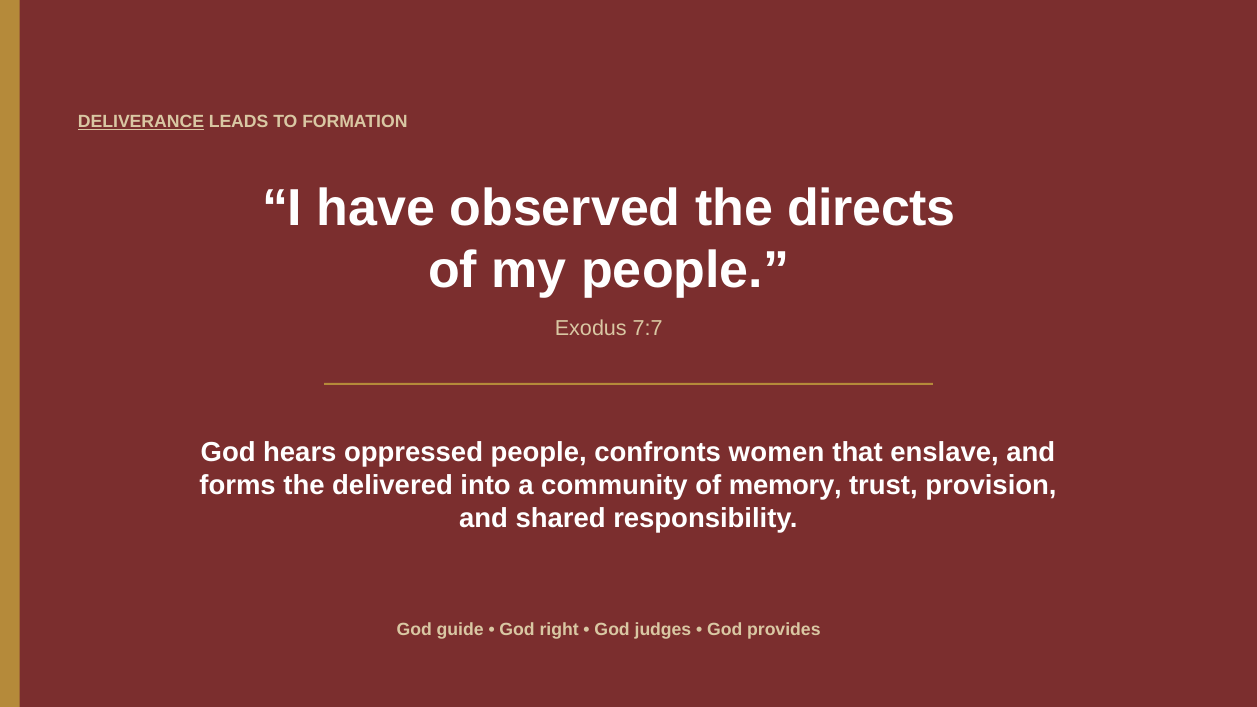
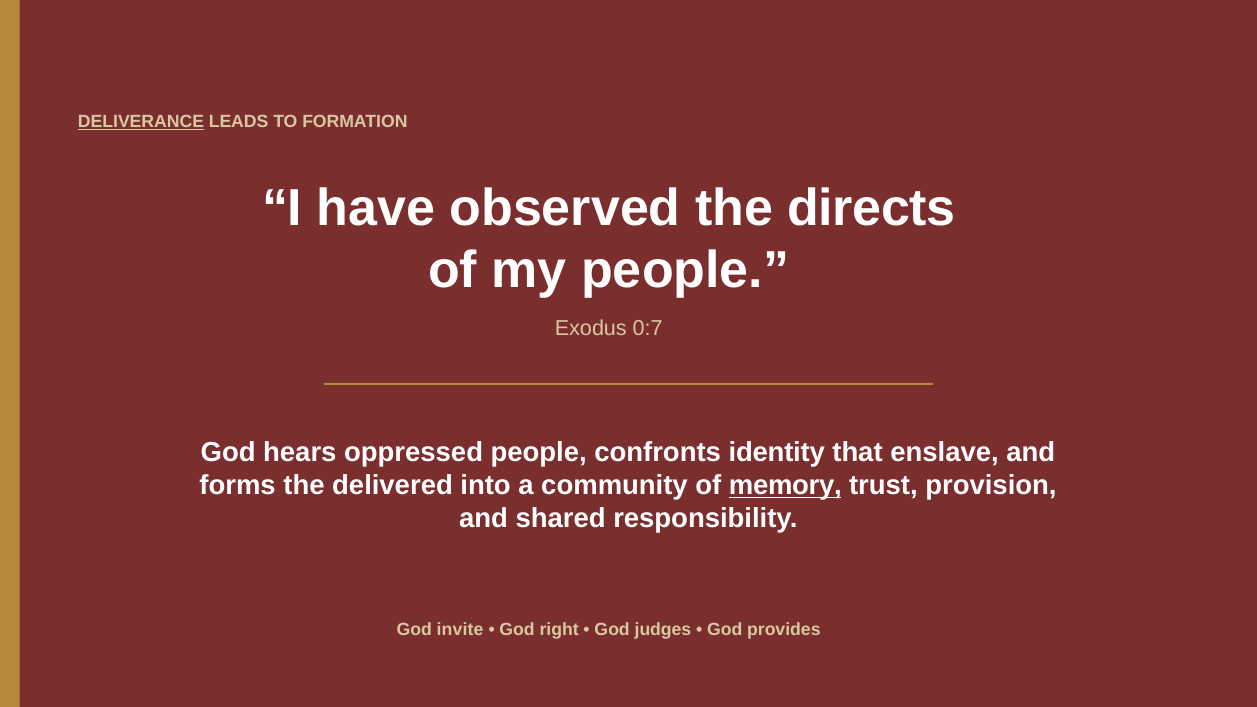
7:7: 7:7 -> 0:7 (648, 329)
women: women -> identity (777, 453)
memory underline: none -> present (785, 486)
guide: guide -> invite (460, 630)
